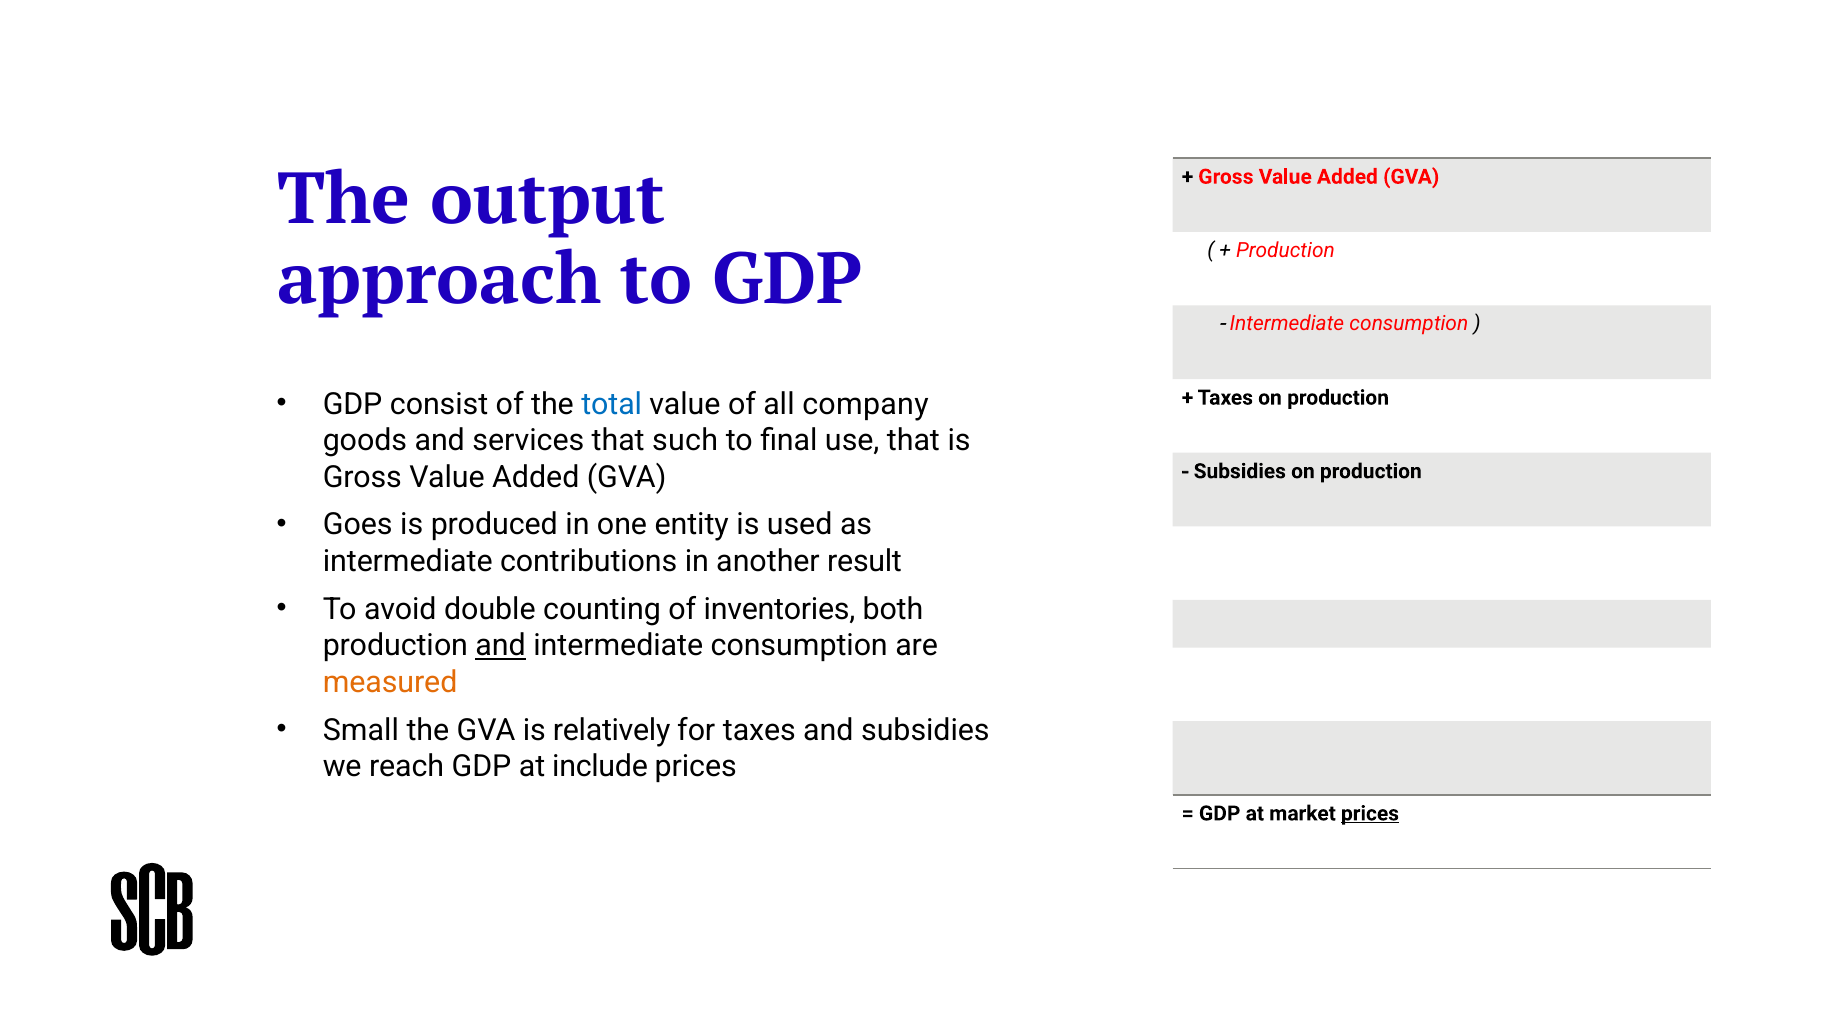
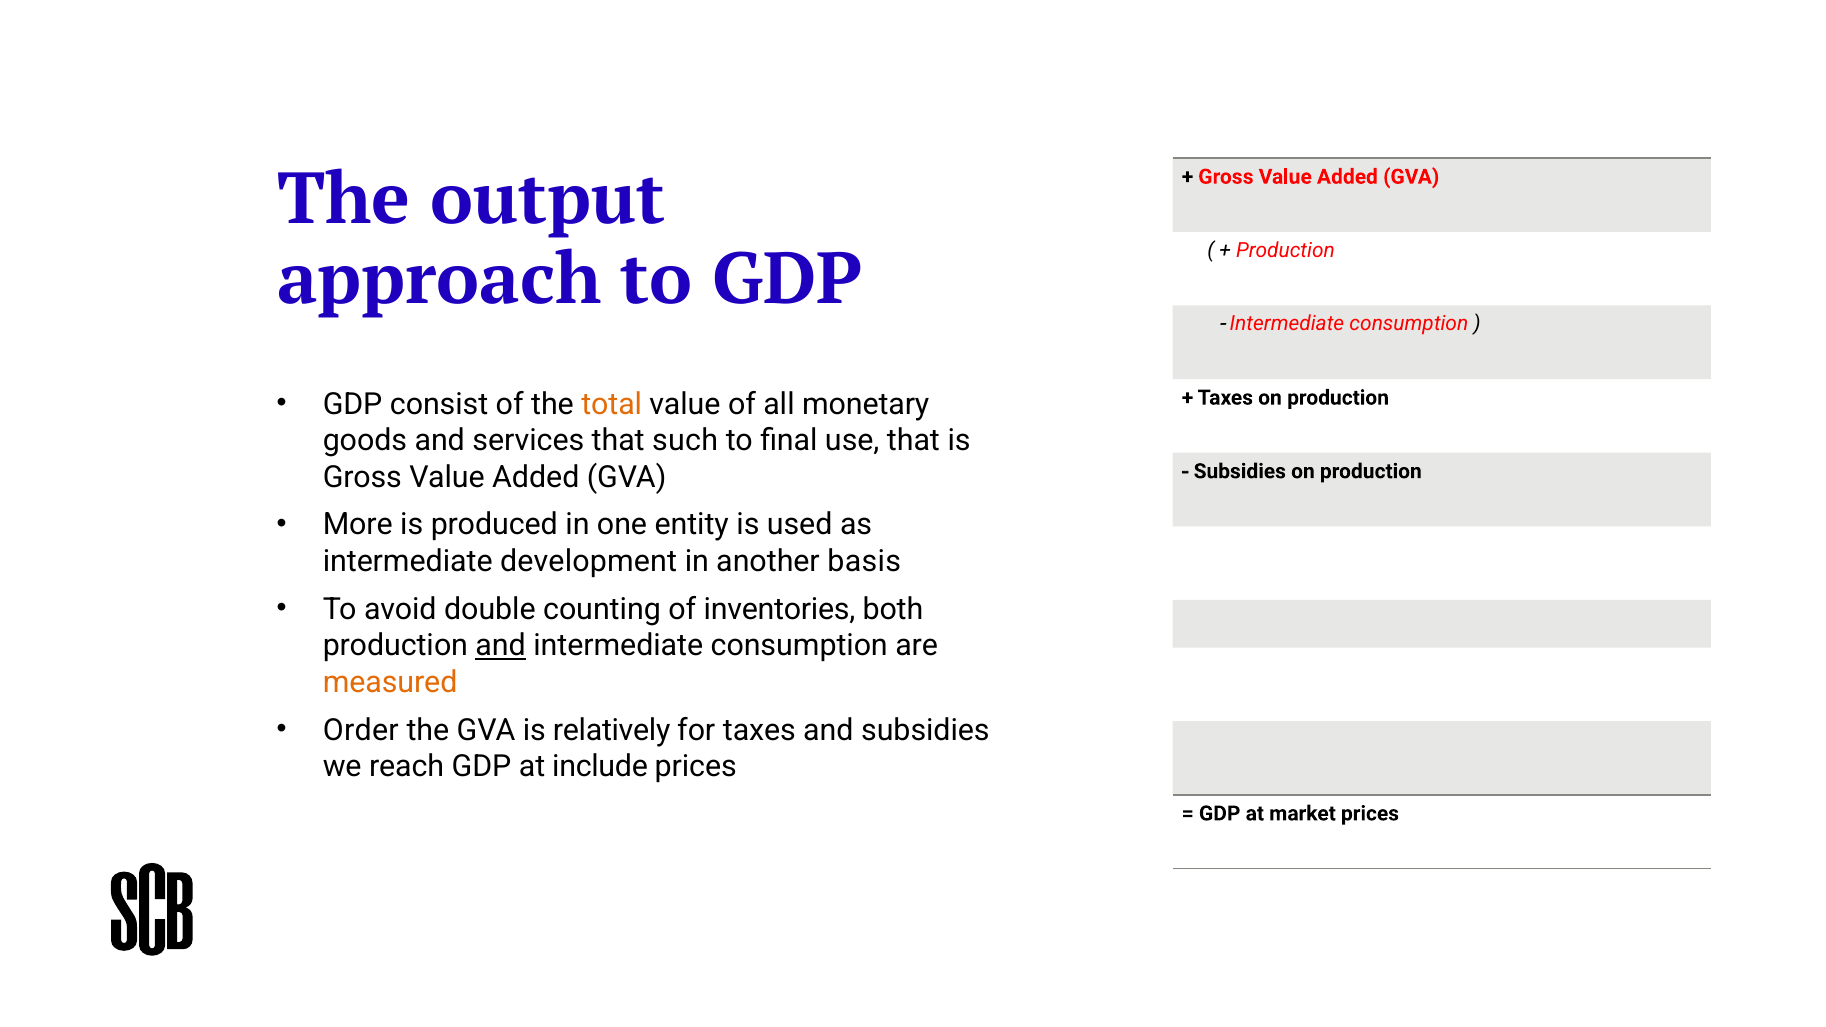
total colour: blue -> orange (612, 404)
company: company -> monetary (866, 404)
Goes: Goes -> More (358, 525)
contributions: contributions -> development (589, 561)
result: result -> basis (864, 561)
Small: Small -> Order (361, 730)
prices underline: present -> none (1370, 814)
